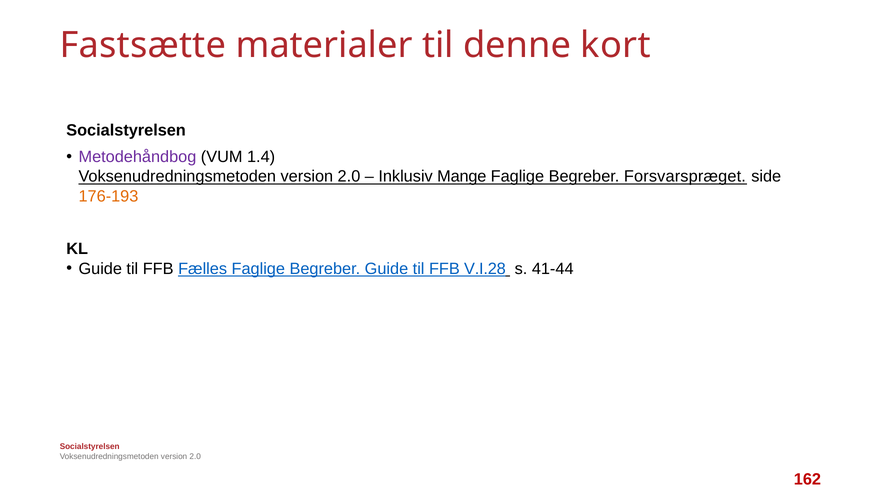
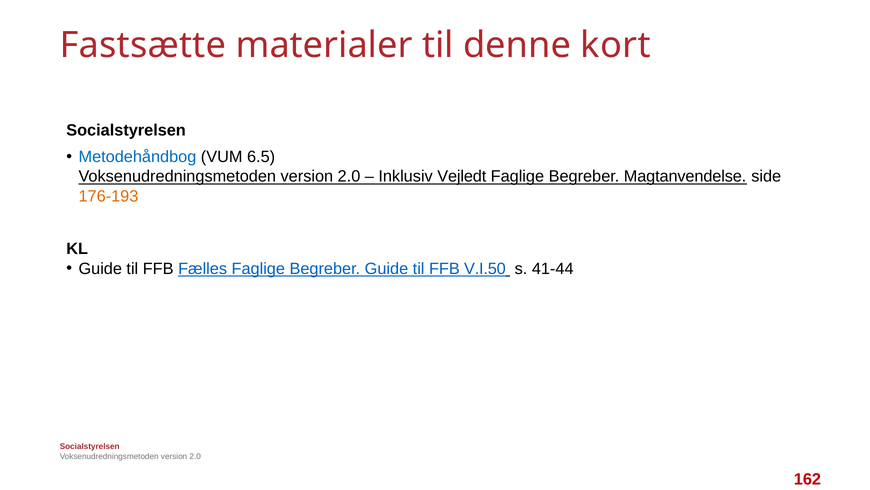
Metodehåndbog colour: purple -> blue (137, 157)
1.4: 1.4 -> 6.5 (261, 157)
Mange: Mange -> Vejledt (462, 176)
Forsvarspræget: Forsvarspræget -> Magtanvendelse (685, 176)
V.I.28: V.I.28 -> V.I.50 (485, 268)
